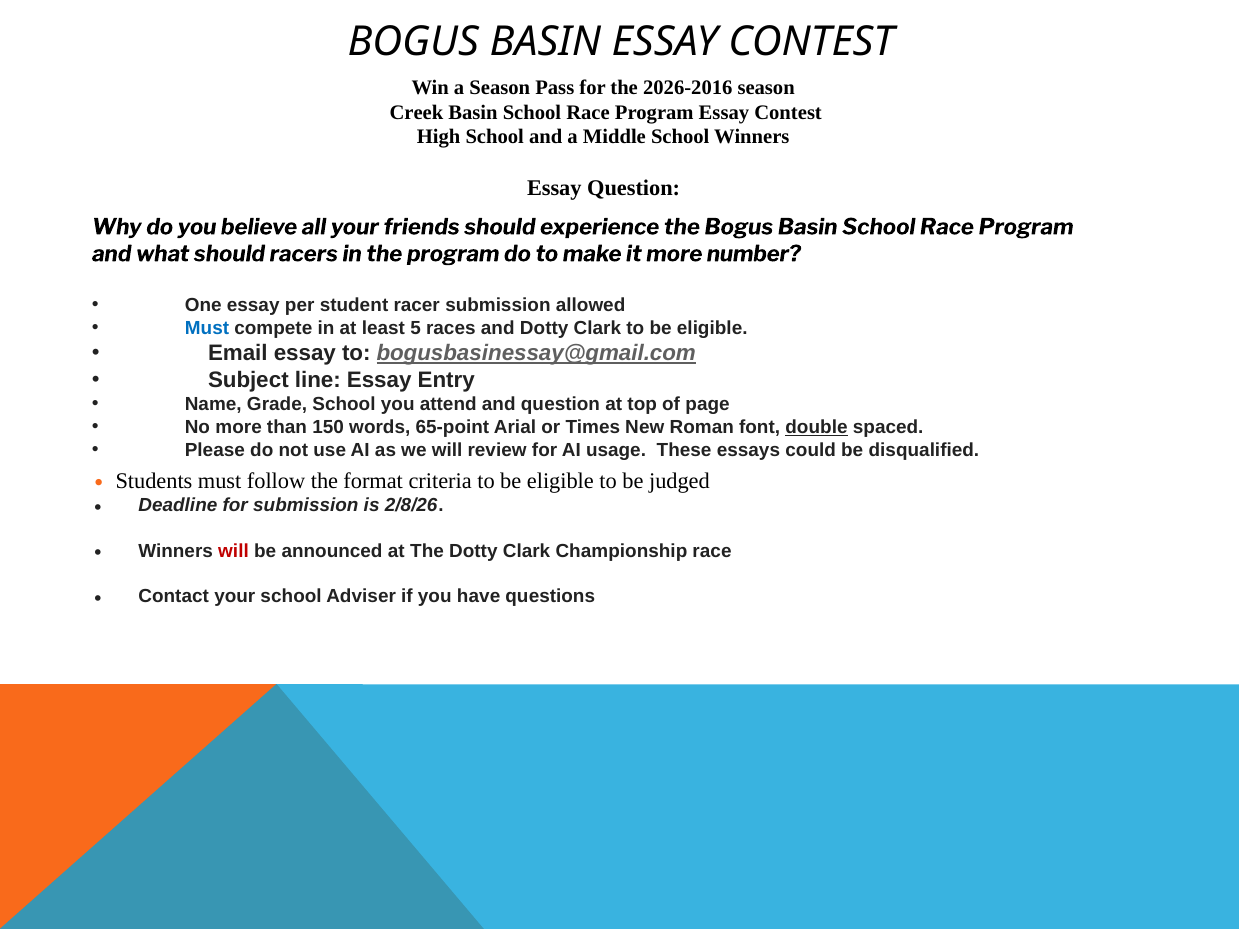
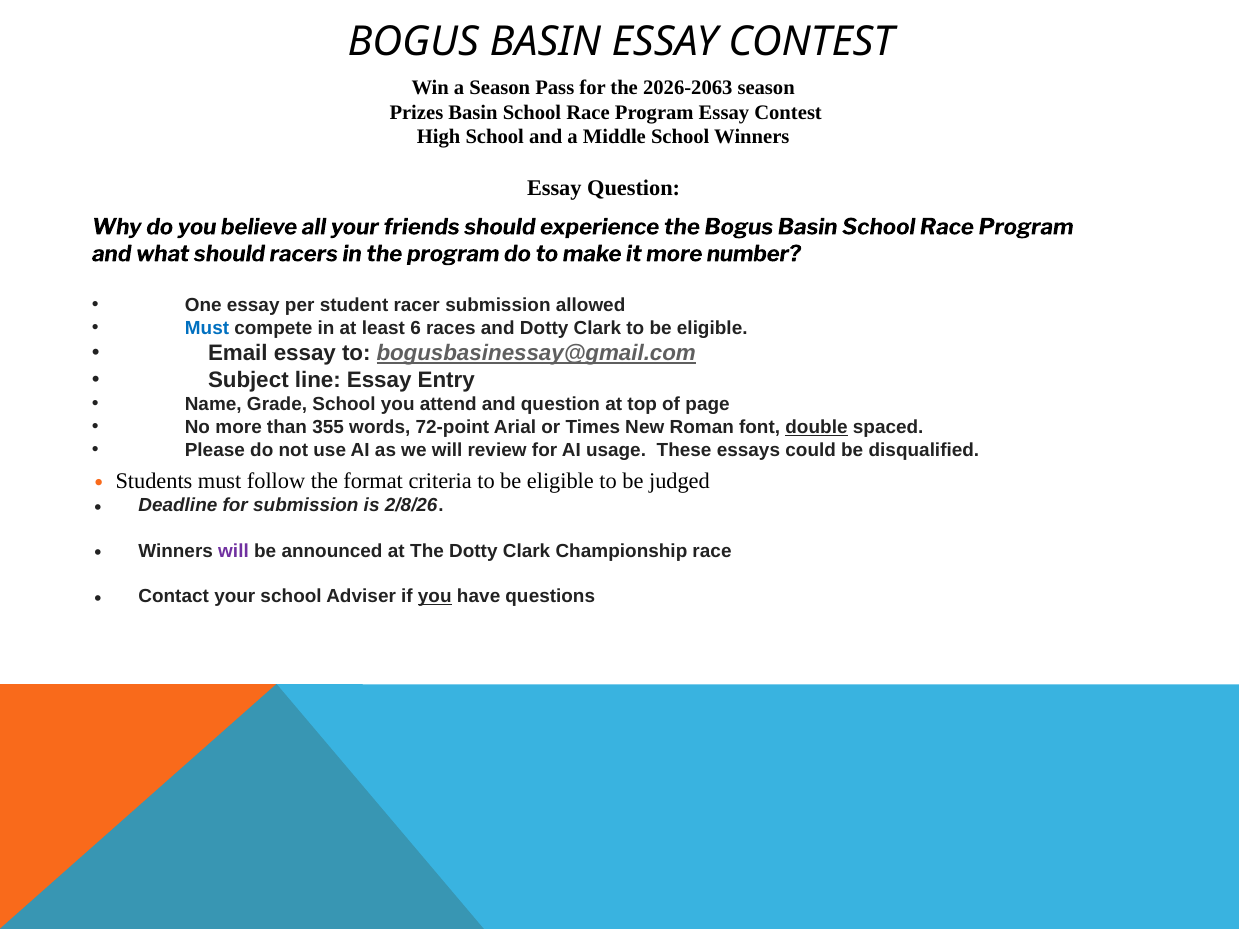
2026-2016: 2026-2016 -> 2026-2063 (688, 88)
Creek: Creek -> Prizes (416, 112)
5: 5 -> 6 (416, 328)
150: 150 -> 355 (328, 427)
65-point: 65-point -> 72-point (452, 427)
will colour: red -> purple (234, 551)
you underline: none -> present (435, 597)
